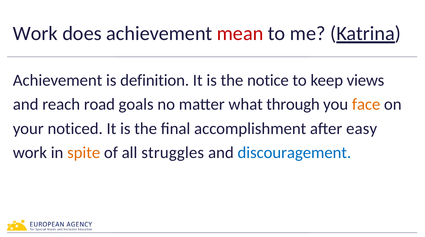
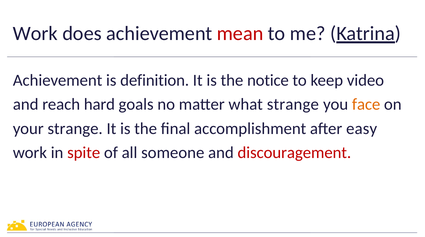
views: views -> video (365, 81)
road: road -> hard (99, 105)
what through: through -> strange (293, 105)
your noticed: noticed -> strange (75, 129)
spite colour: orange -> red (84, 153)
struggles: struggles -> someone (173, 153)
discouragement colour: blue -> red (294, 153)
